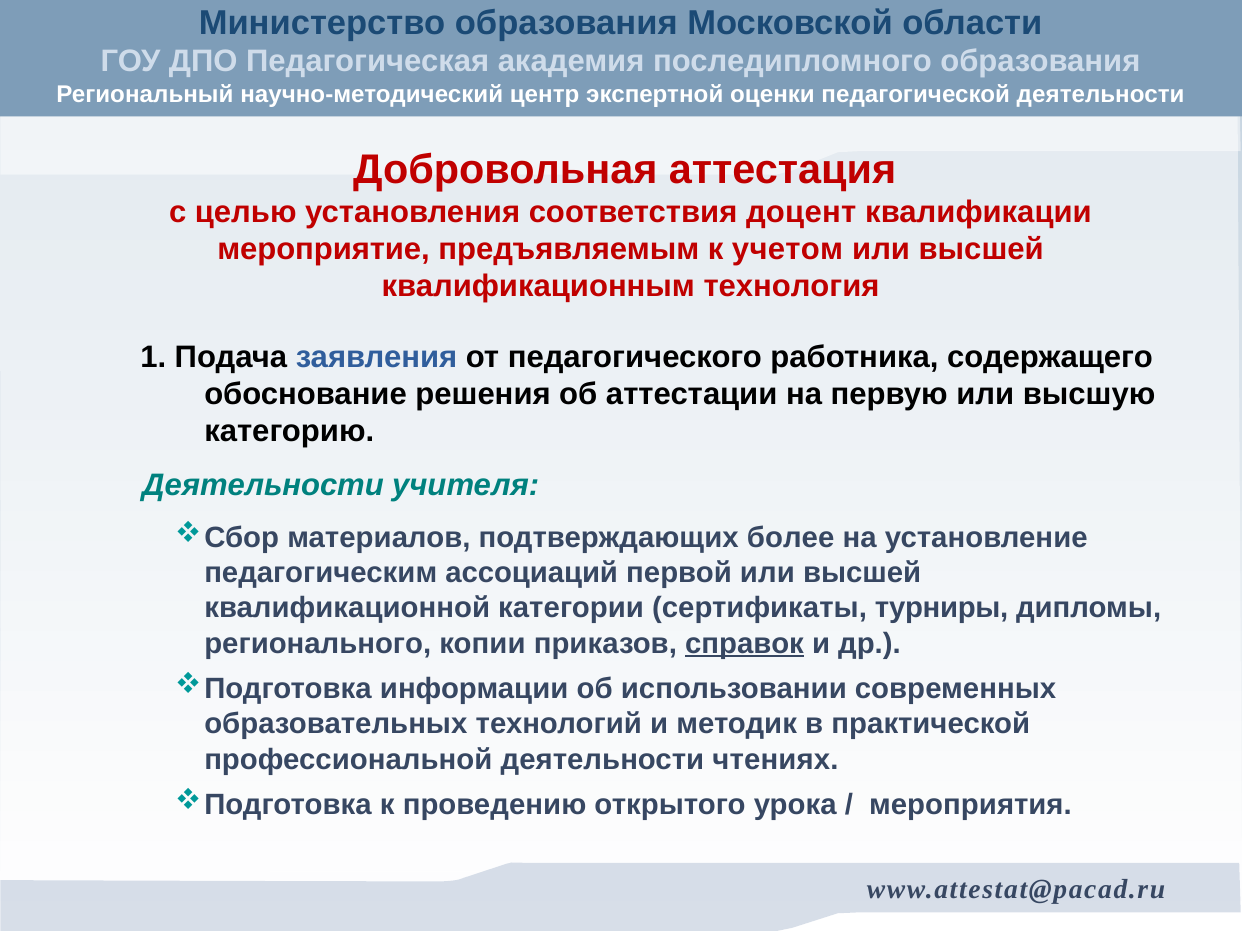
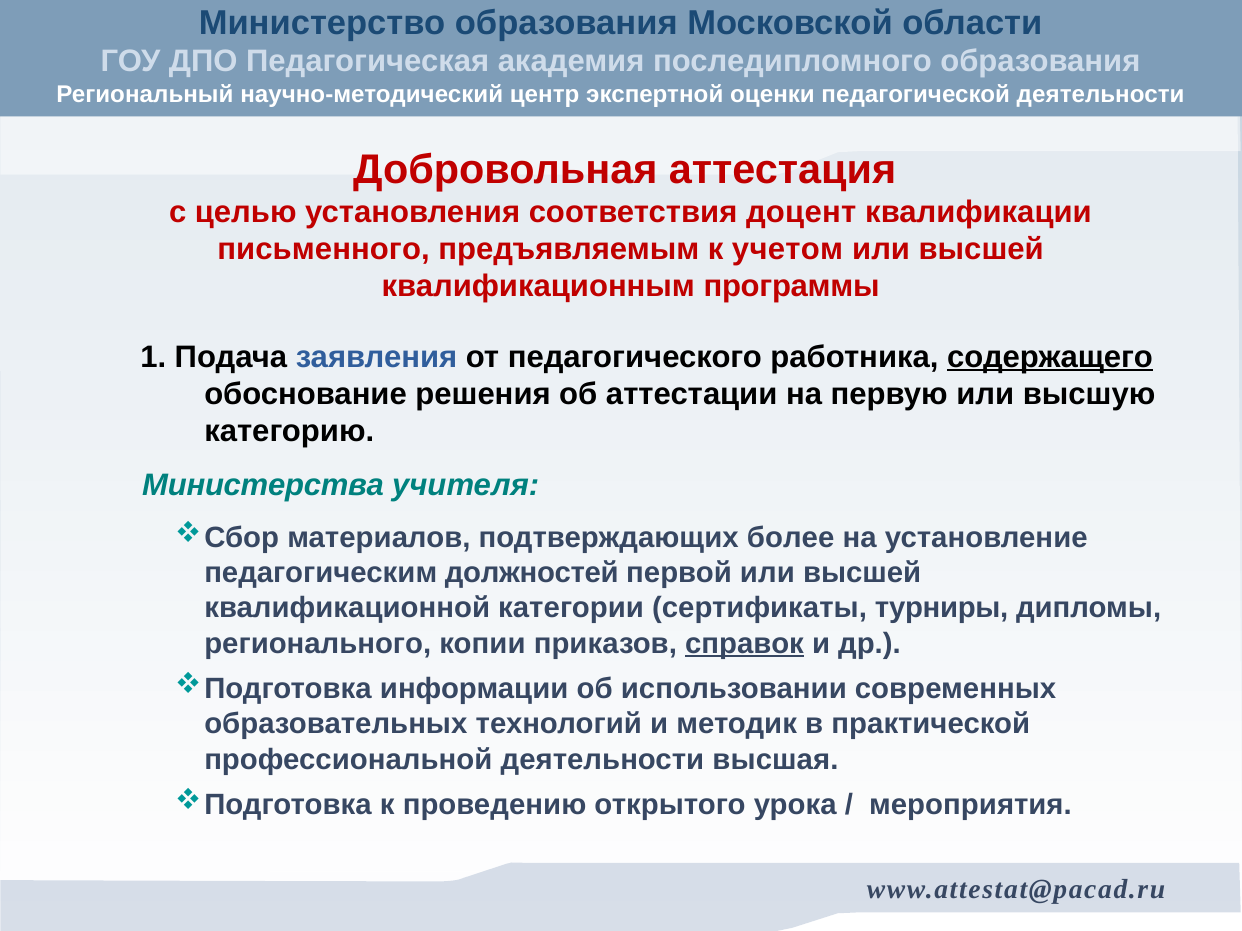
мероприятие: мероприятие -> письменного (323, 250)
технология: технология -> программы (792, 287)
содержащего underline: none -> present (1050, 357)
Деятельности: Деятельности -> Министерства (263, 486)
ассоциаций: ассоциаций -> должностей (532, 573)
чтениях: чтениях -> высшая (775, 760)
